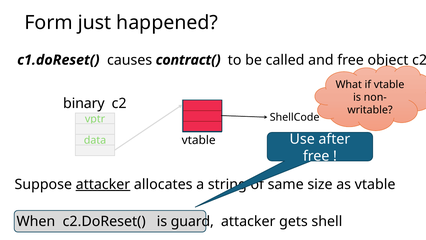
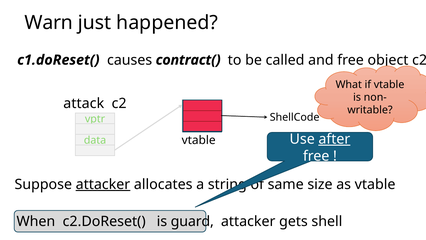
Form: Form -> Warn (49, 23)
binary: binary -> attack (84, 103)
after underline: none -> present (334, 139)
